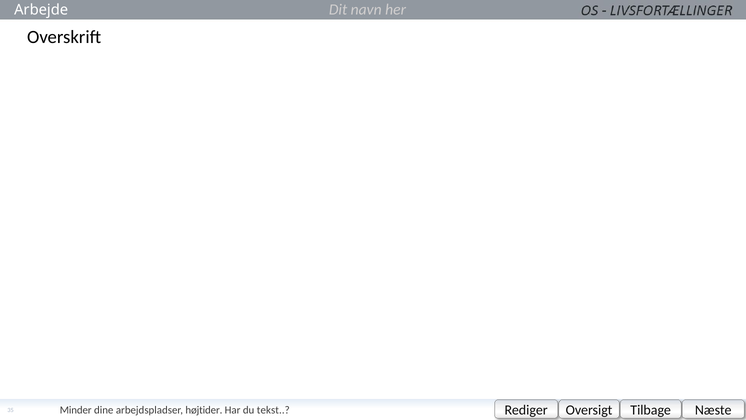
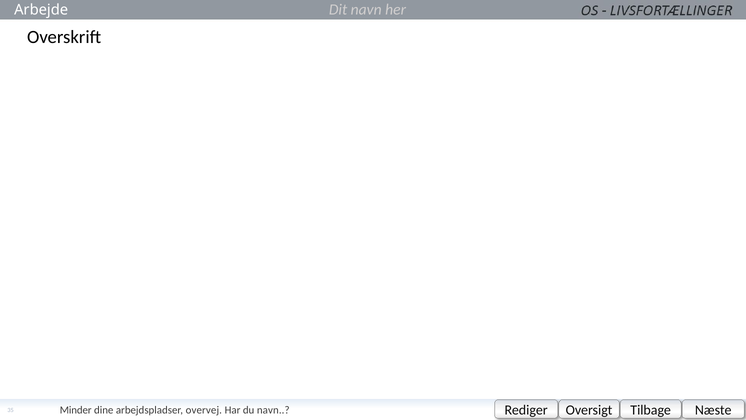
højtider: højtider -> overvej (204, 410)
du tekst: tekst -> navn (273, 410)
